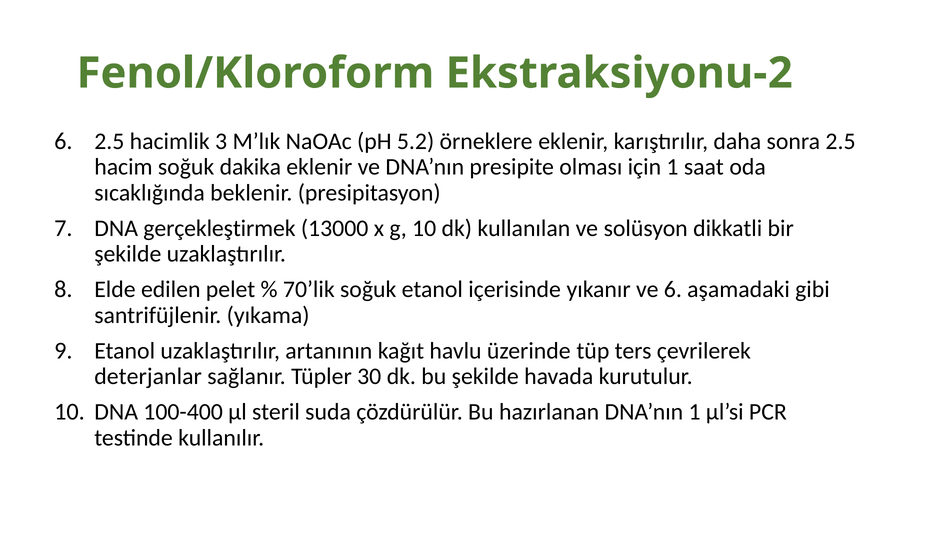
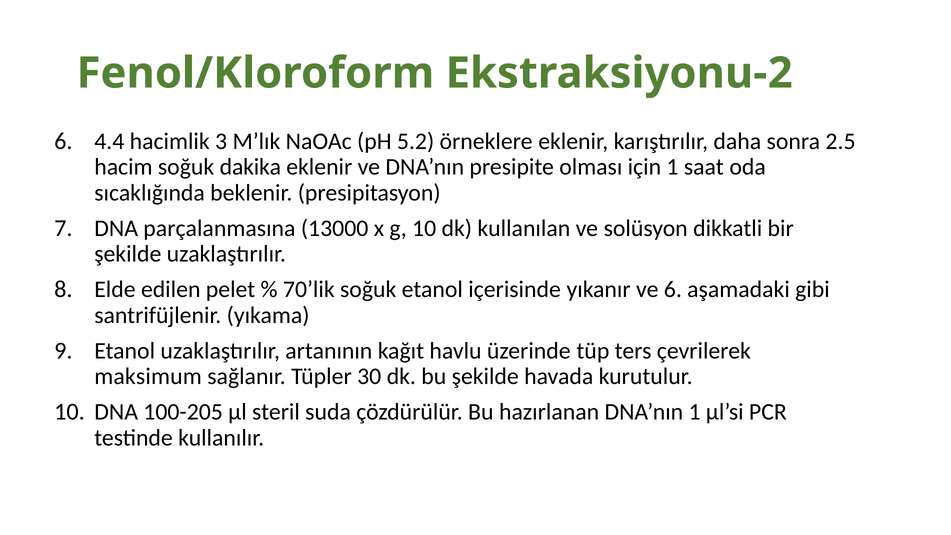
6 2.5: 2.5 -> 4.4 (109, 141)
gerçekleştirmek: gerçekleştirmek -> parçalanmasına (219, 228)
deterjanlar: deterjanlar -> maksimum (148, 377)
100-400: 100-400 -> 100-205 (183, 412)
